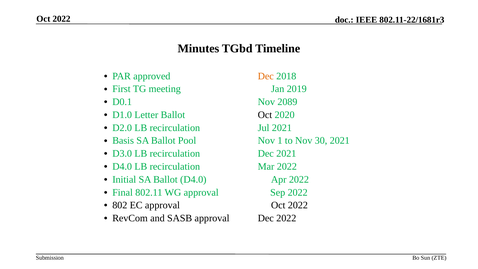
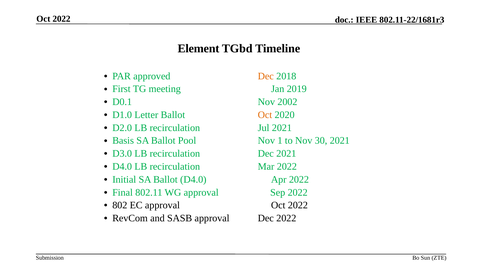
Minutes: Minutes -> Element (198, 49)
2089: 2089 -> 2002 (287, 102)
Oct colour: black -> orange (265, 115)
